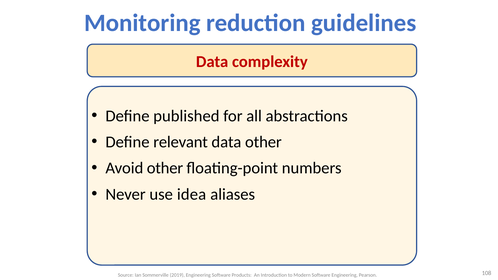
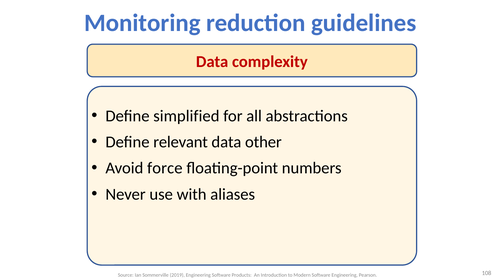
published: published -> simplified (186, 116)
Avoid other: other -> force (165, 168)
idea: idea -> with (192, 194)
